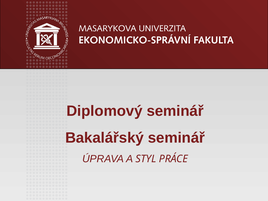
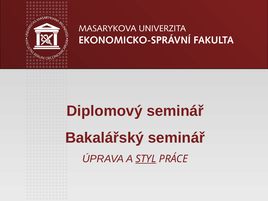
STYL underline: none -> present (146, 159)
